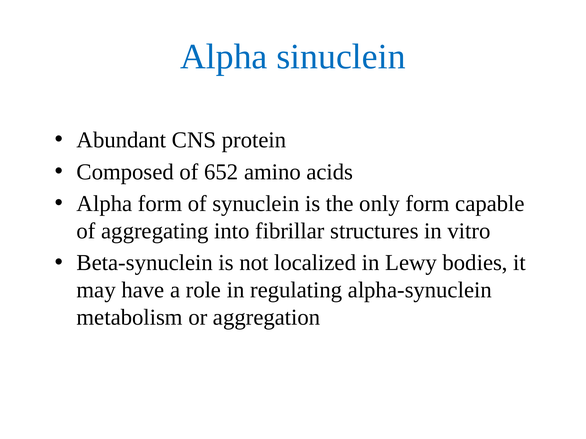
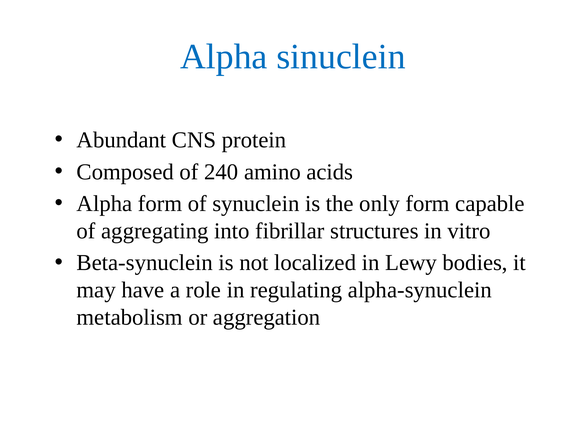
652: 652 -> 240 (221, 172)
